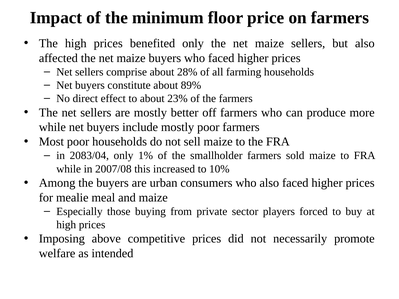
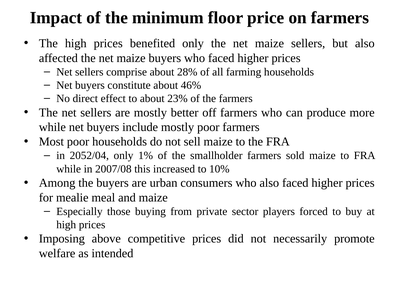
89%: 89% -> 46% (191, 85)
2083/04: 2083/04 -> 2052/04 (89, 156)
